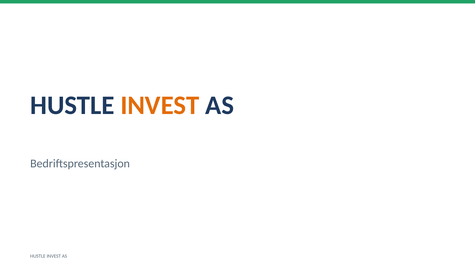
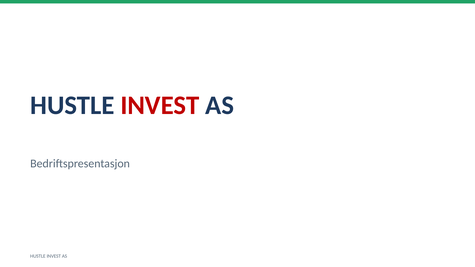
INVEST colour: orange -> red (160, 105)
